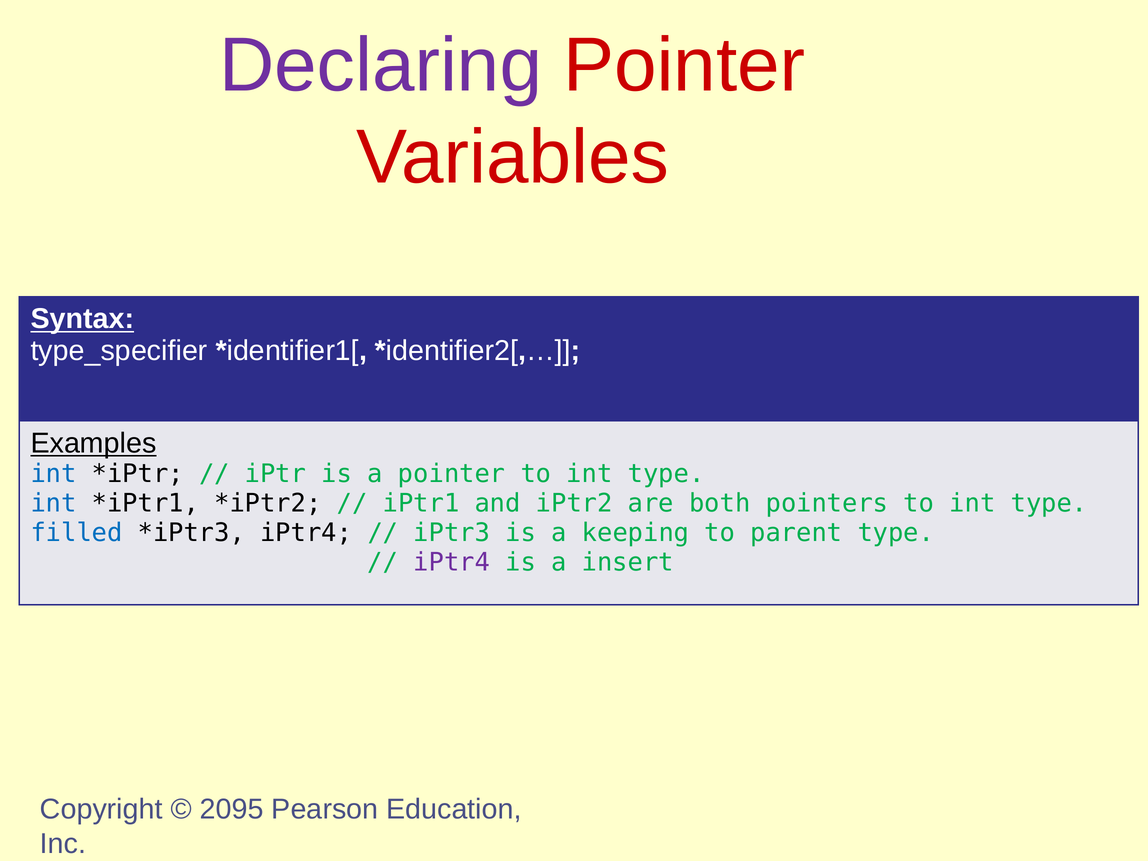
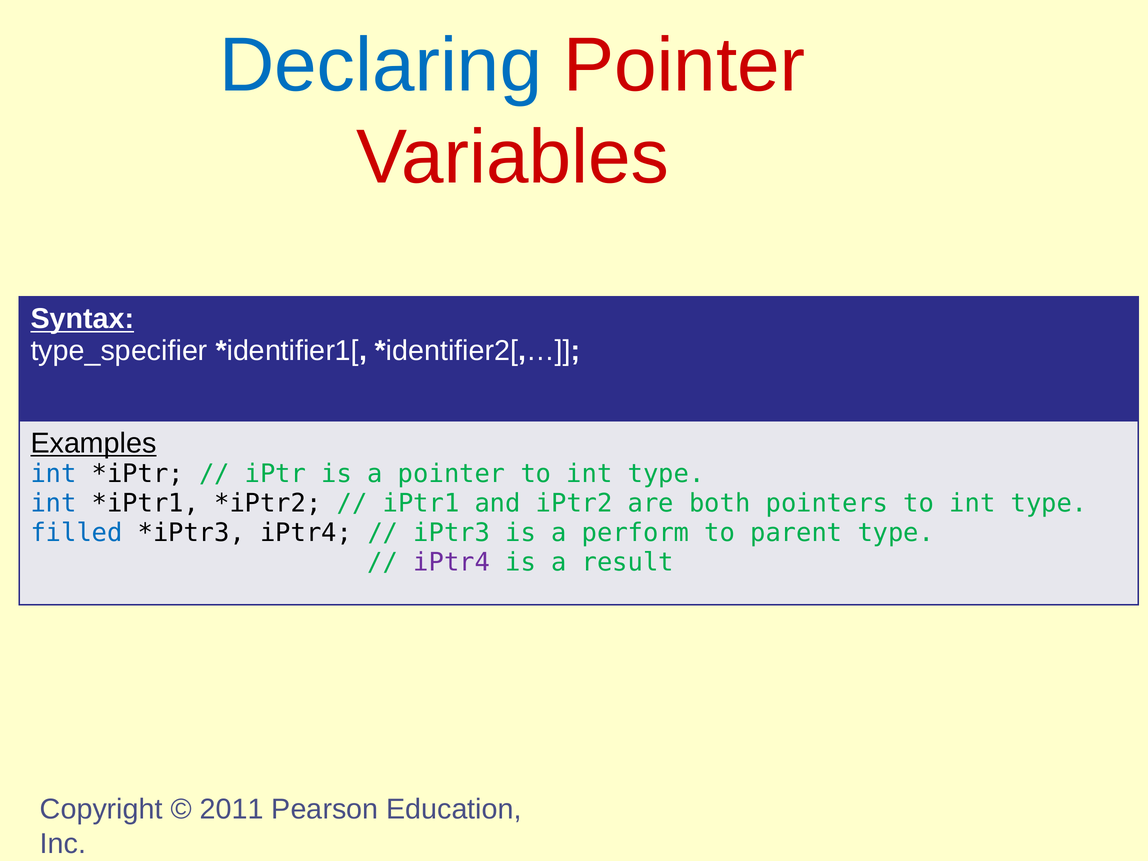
Declaring colour: purple -> blue (381, 66)
keeping: keeping -> perform (636, 533)
insert: insert -> result (628, 562)
2095: 2095 -> 2011 (232, 809)
